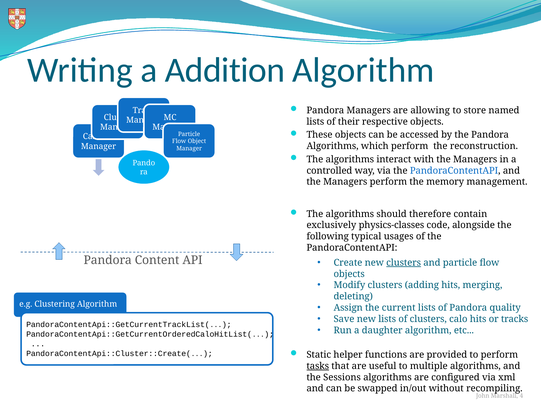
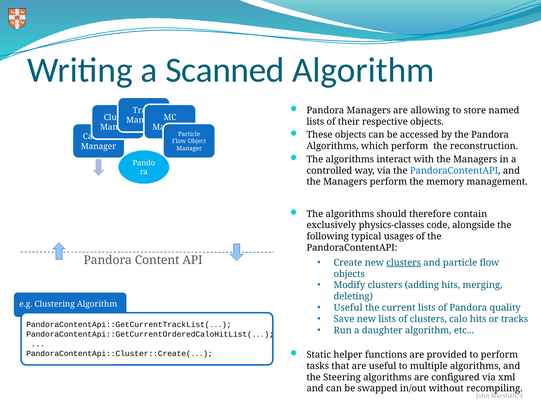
Addition: Addition -> Scanned (225, 70)
Assign: Assign -> Useful (348, 308)
tasks underline: present -> none (318, 366)
Sessions: Sessions -> Steering (342, 377)
